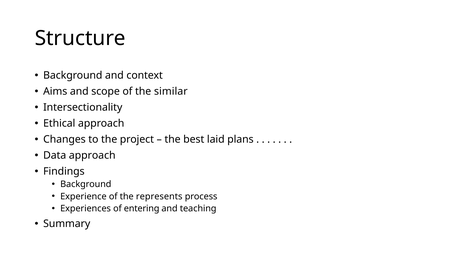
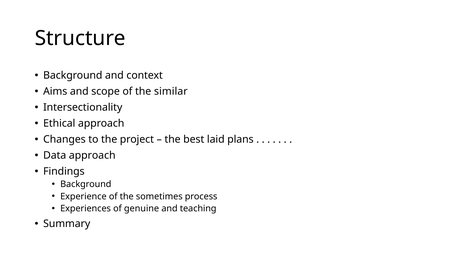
represents: represents -> sometimes (159, 196)
entering: entering -> genuine (142, 208)
